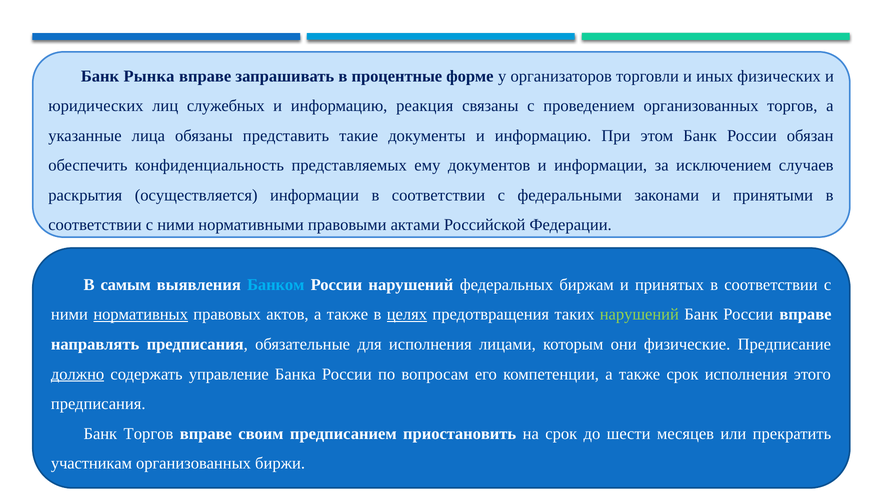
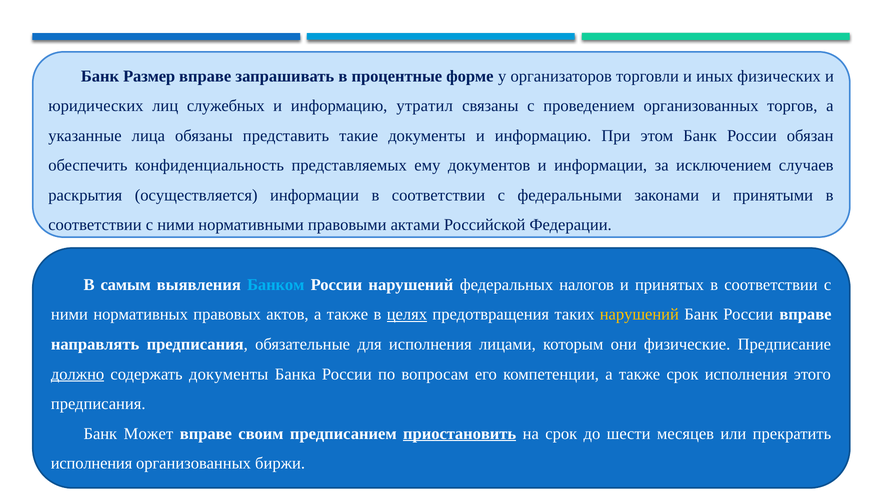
Рынка: Рынка -> Размер (149, 76)
реакция: реакция -> утратил (425, 106)
биржам: биржам -> налогов (587, 285)
нормативных underline: present -> none (141, 315)
нарушений colour: light green -> yellow (639, 315)
содержать управление: управление -> документы (229, 374)
Банк Торгов: Торгов -> Может (148, 434)
приостановить underline: none -> present (460, 434)
участникам: участникам -> исполнения (92, 463)
